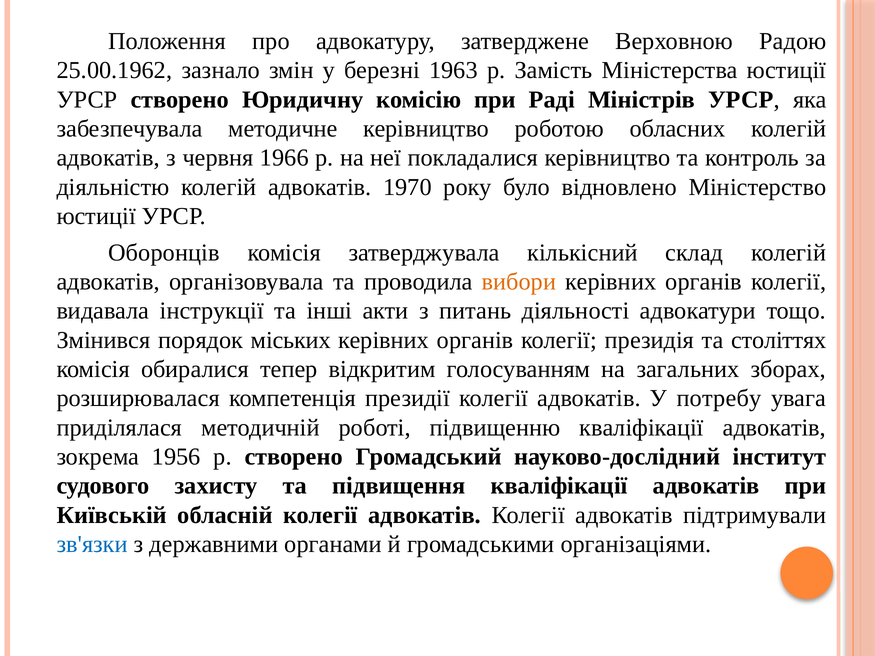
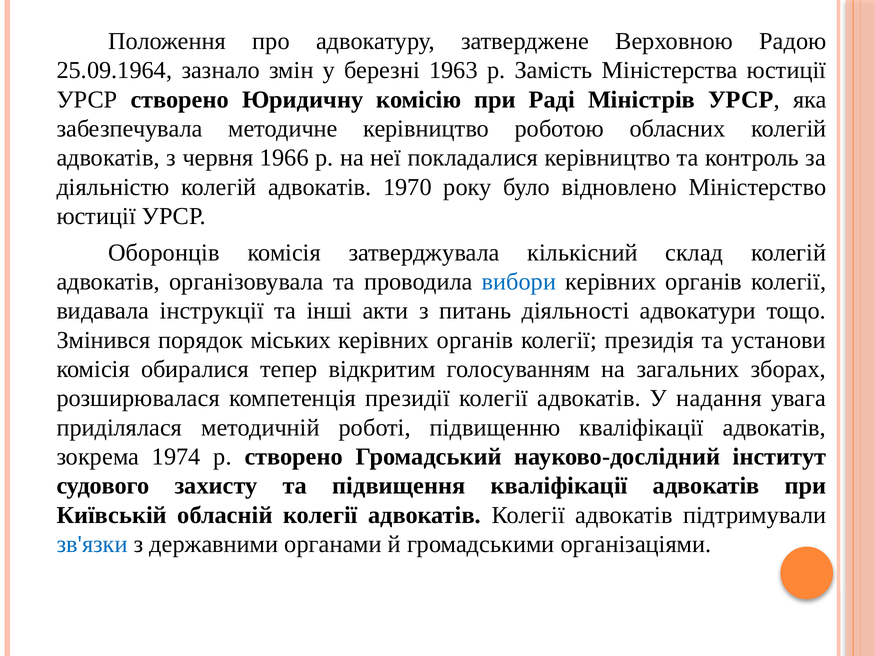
25.00.1962: 25.00.1962 -> 25.09.1964 (114, 70)
вибори colour: orange -> blue (519, 282)
століттях: століттях -> установи (779, 340)
потребу: потребу -> надання (719, 399)
1956: 1956 -> 1974 (176, 457)
